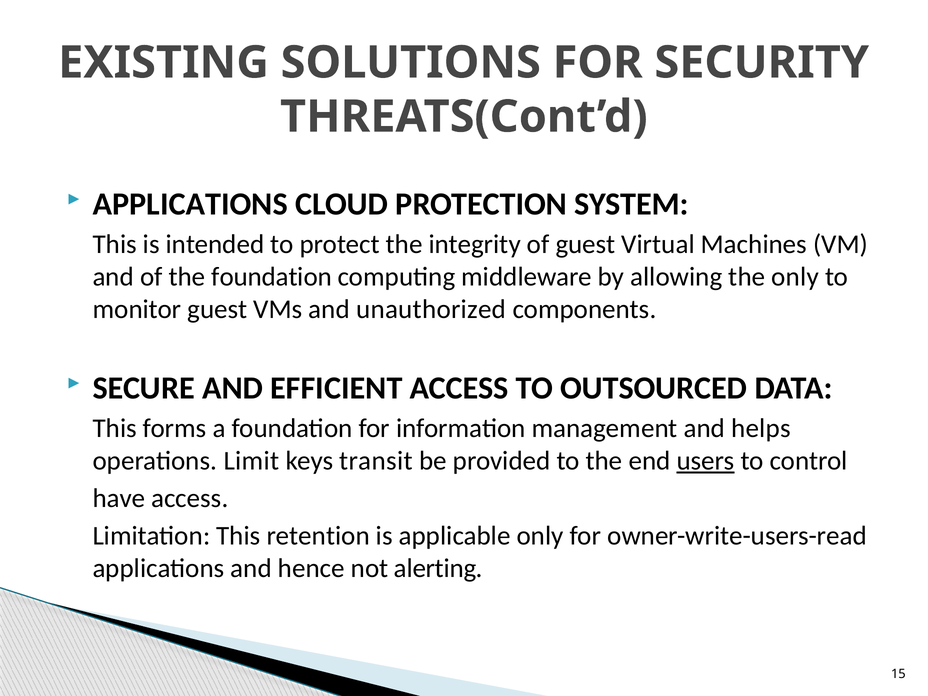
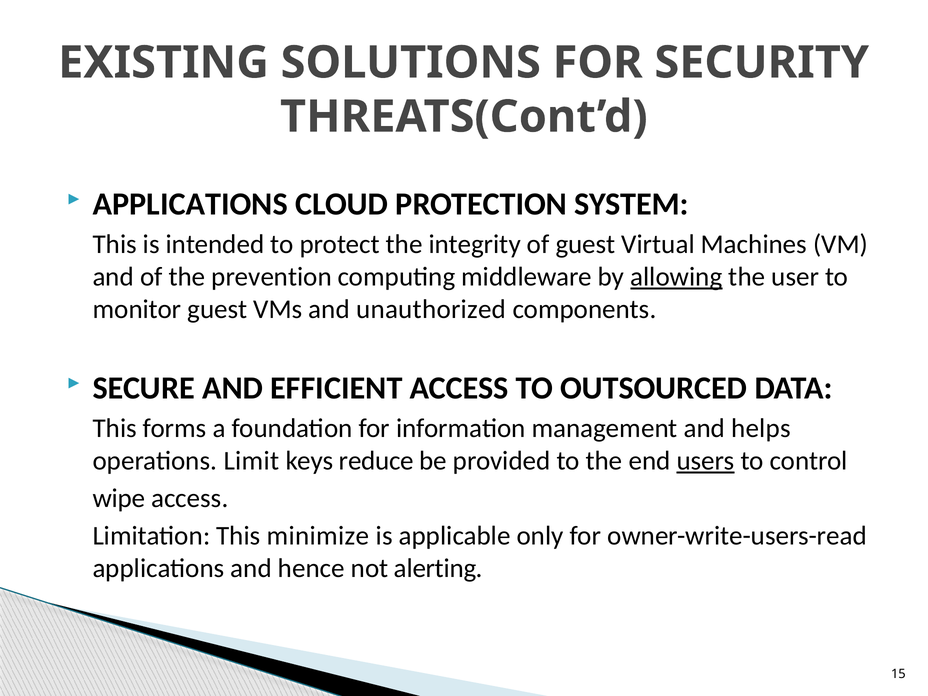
the foundation: foundation -> prevention (272, 277)
allowing underline: none -> present (676, 277)
the only: only -> user (795, 277)
transit: transit -> reduce (376, 461)
have: have -> wipe (119, 498)
retention: retention -> minimize (318, 536)
